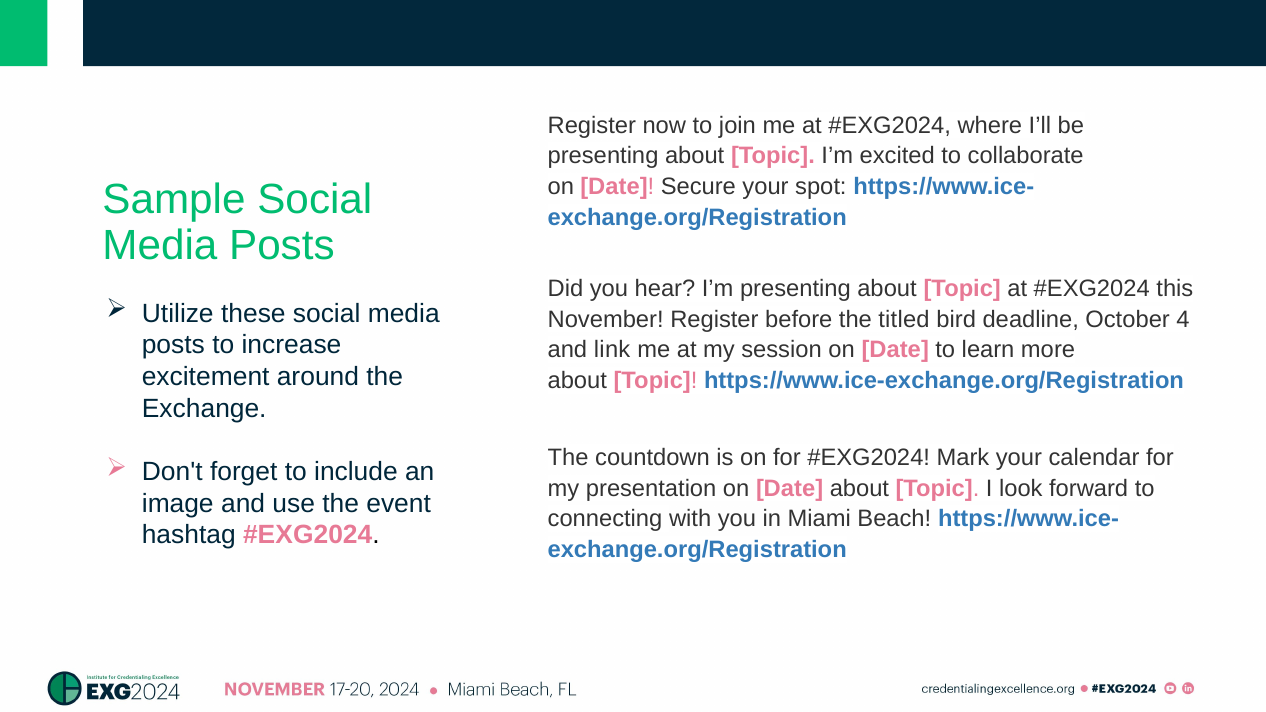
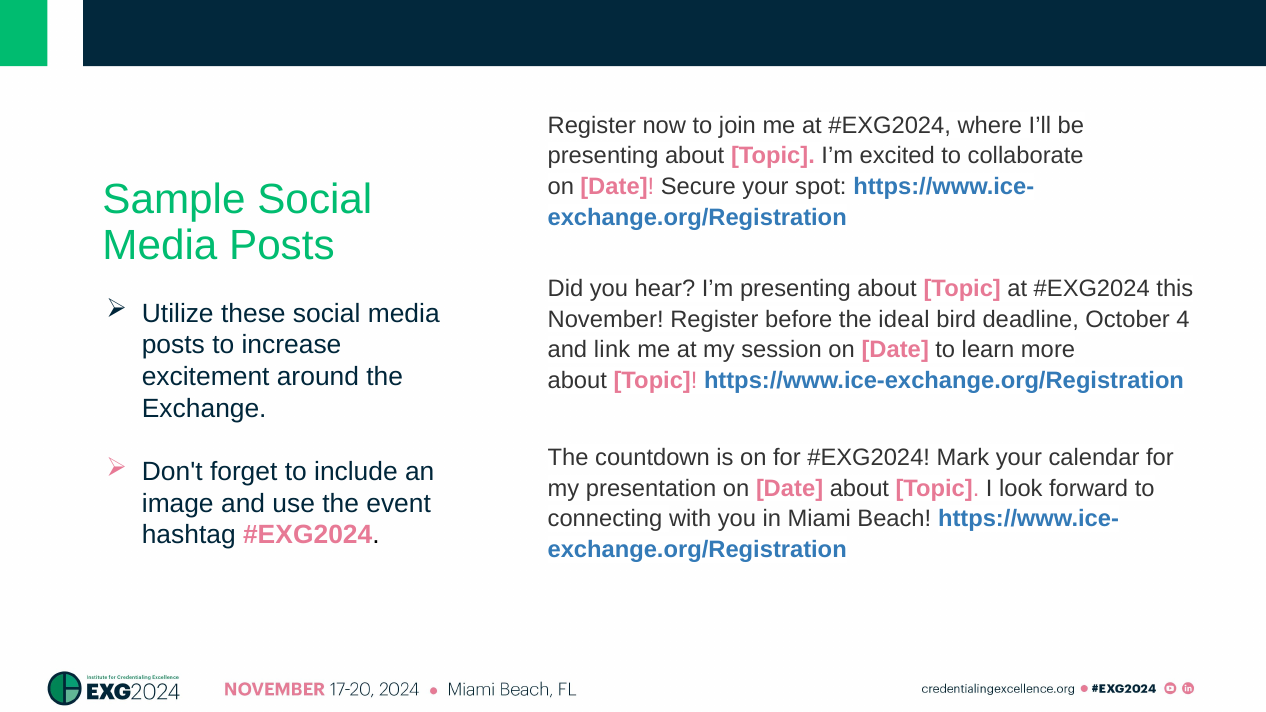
titled: titled -> ideal (904, 319)
